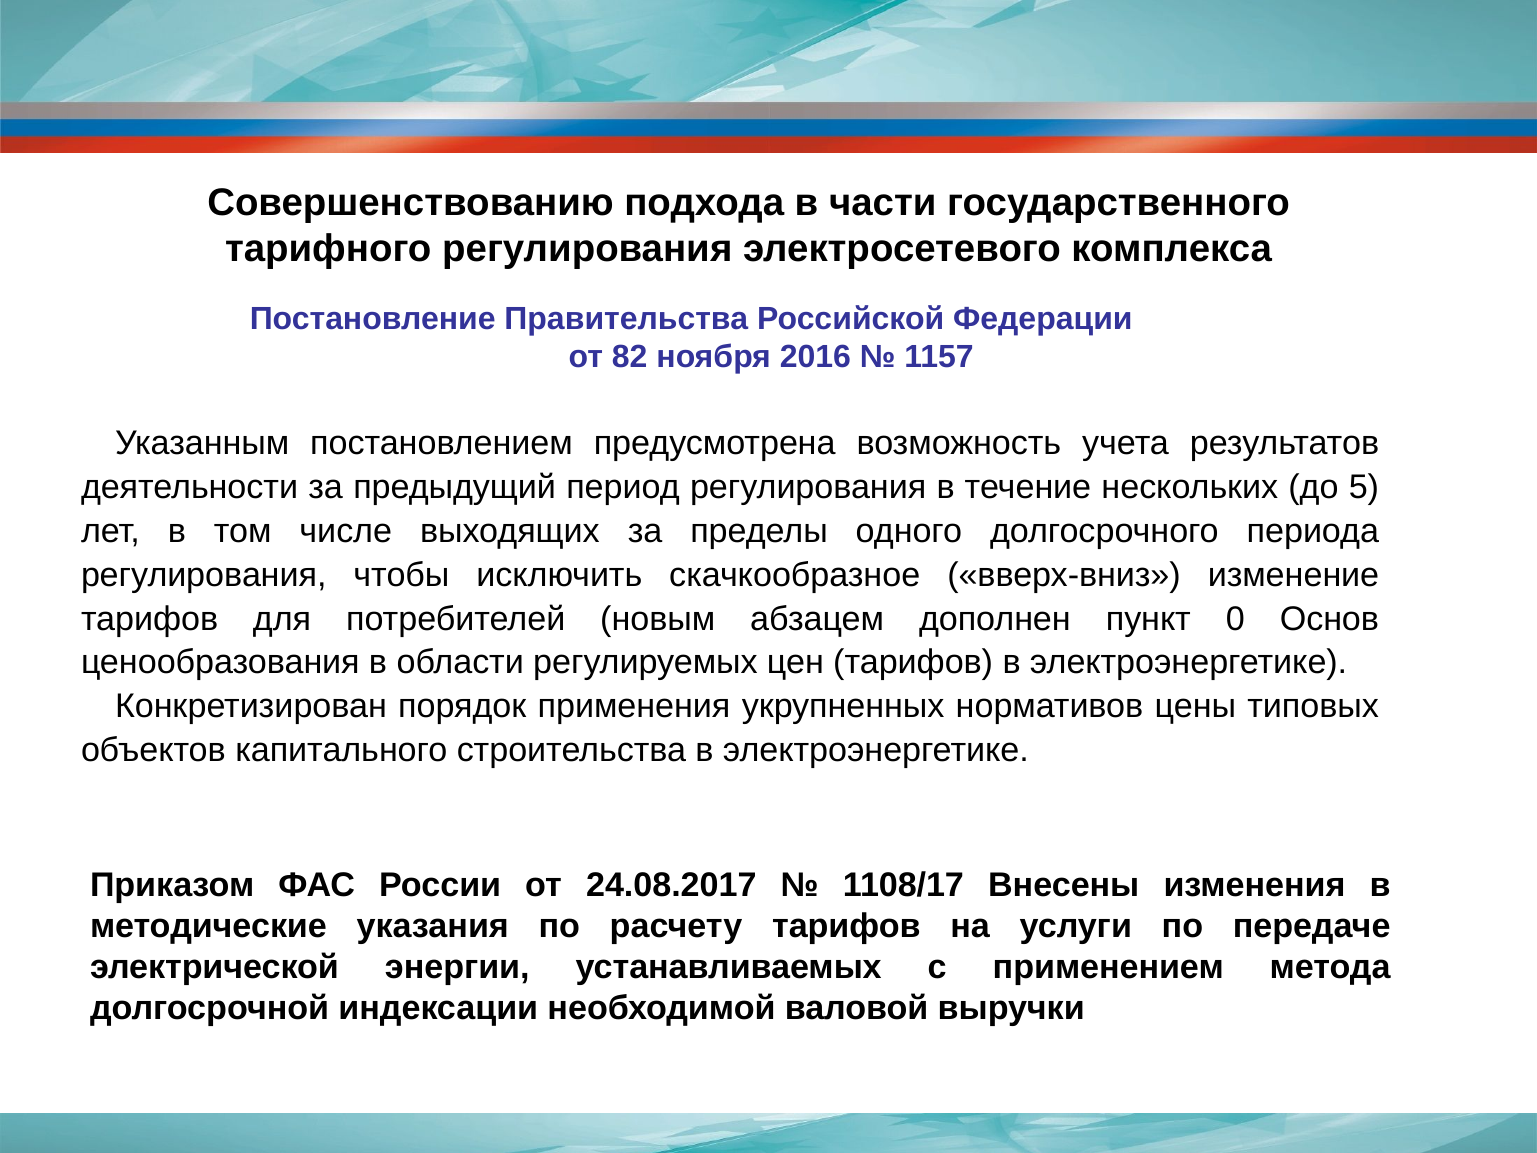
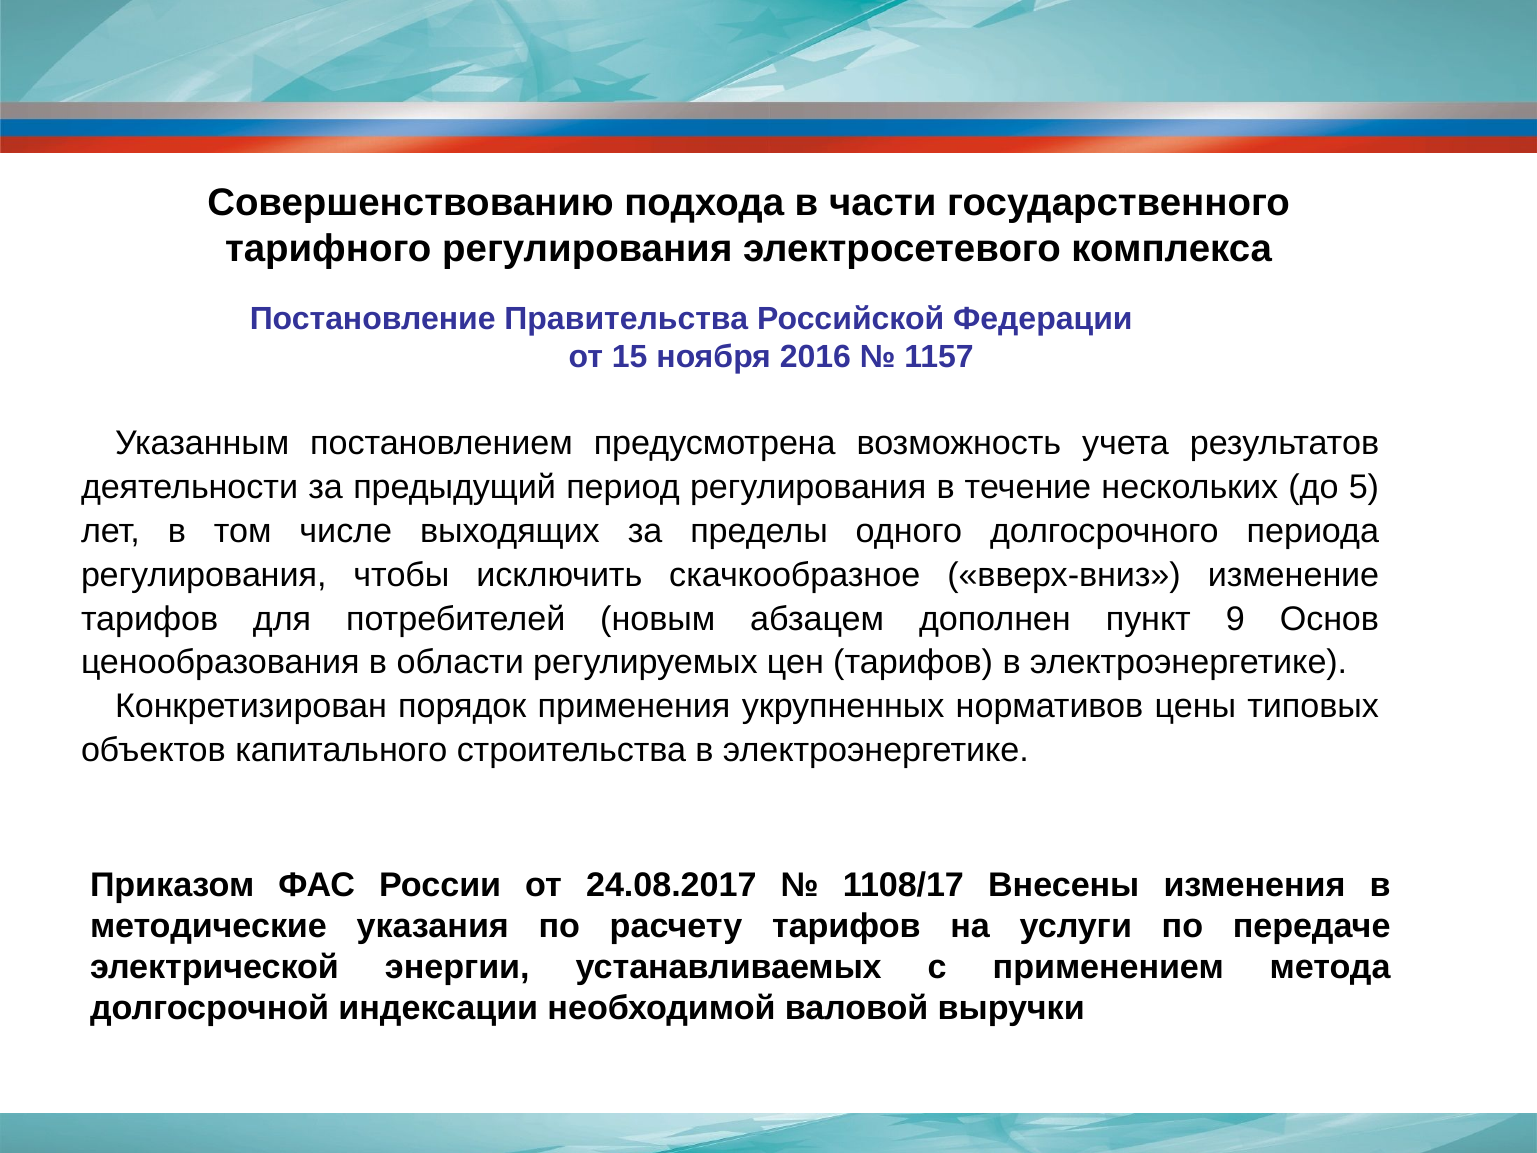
82: 82 -> 15 (630, 357)
0: 0 -> 9 (1235, 619)
